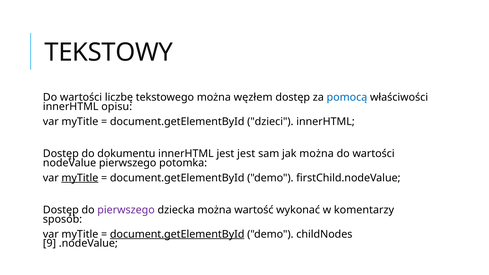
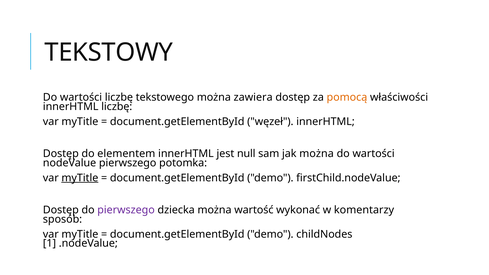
węzłem: węzłem -> zawiera (253, 97)
pomocą colour: blue -> orange (347, 97)
innerHTML opisu: opisu -> liczbę (117, 107)
dzieci: dzieci -> węzeł (270, 122)
dokumentu: dokumentu -> elementem (126, 154)
jest jest: jest -> null (246, 154)
document.getElementById underline: present -> none (177, 234)
9: 9 -> 1 (49, 243)
